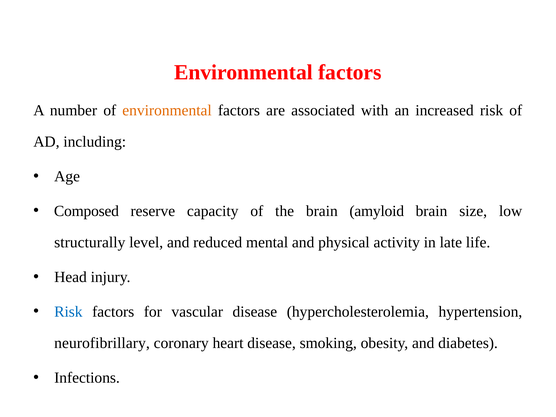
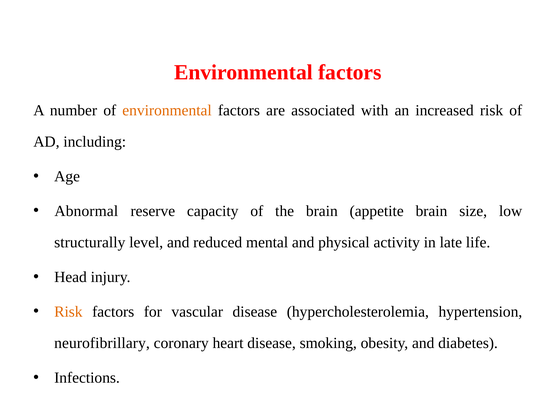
Composed: Composed -> Abnormal (86, 211)
amyloid: amyloid -> appetite (377, 211)
Risk colour: blue -> orange (68, 312)
